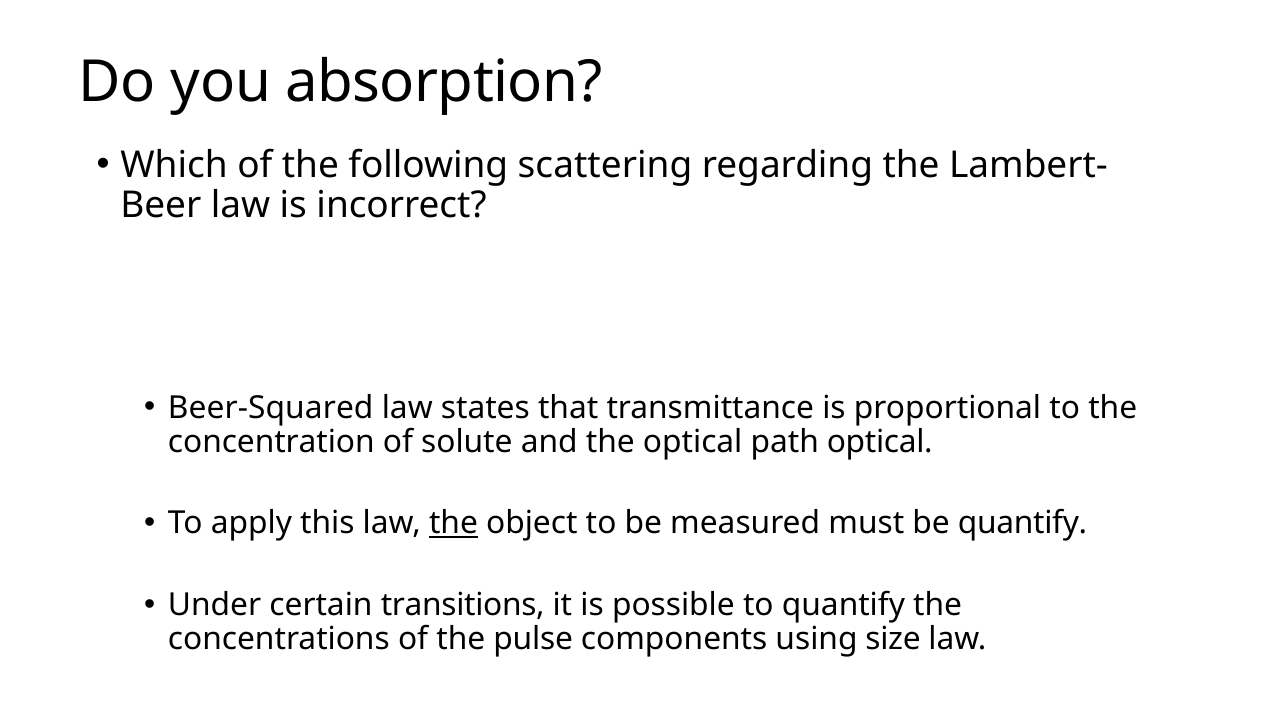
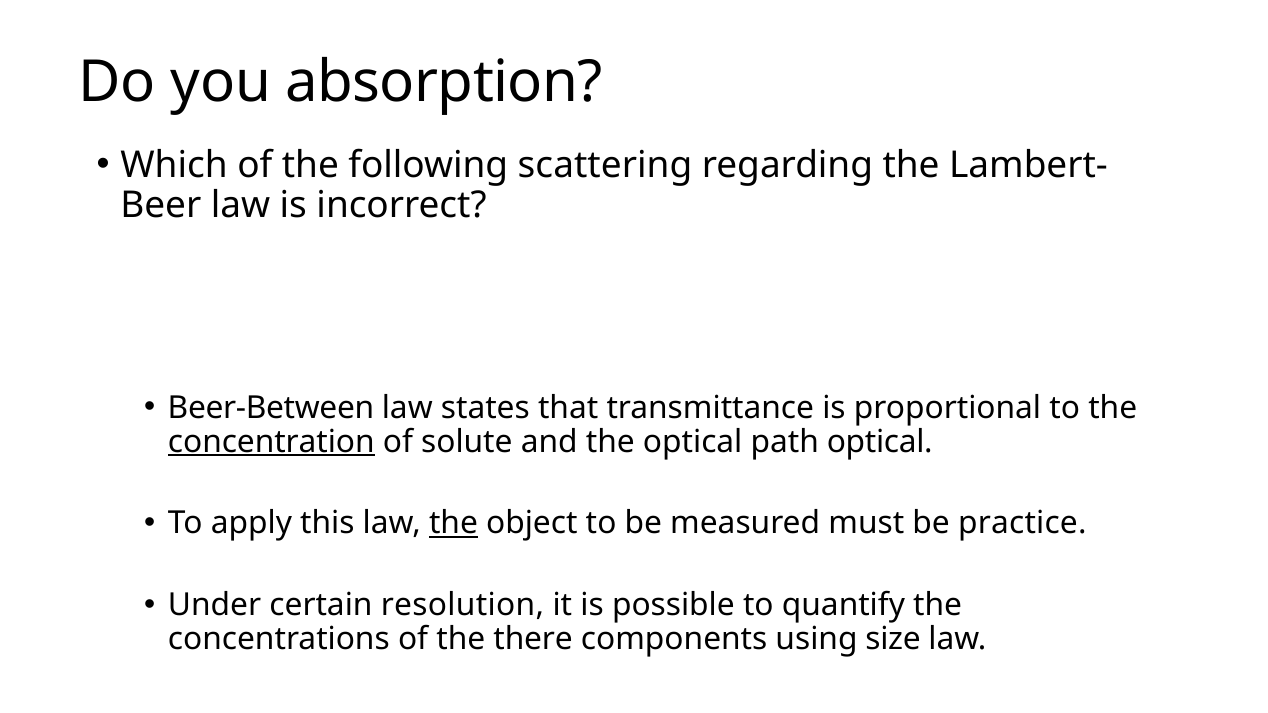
Beer-Squared: Beer-Squared -> Beer-Between (271, 408)
concentration underline: none -> present (271, 442)
be quantify: quantify -> practice (1022, 524)
transitions: transitions -> resolution (462, 605)
pulse: pulse -> there (533, 639)
